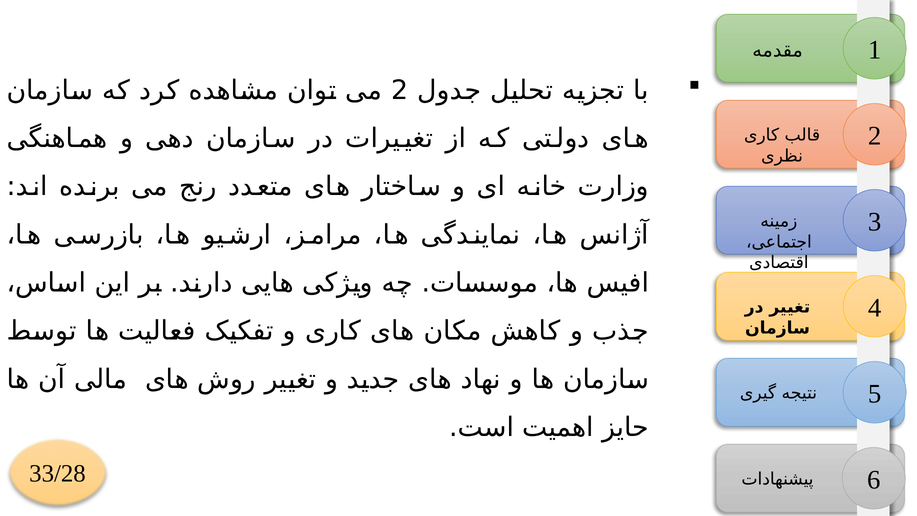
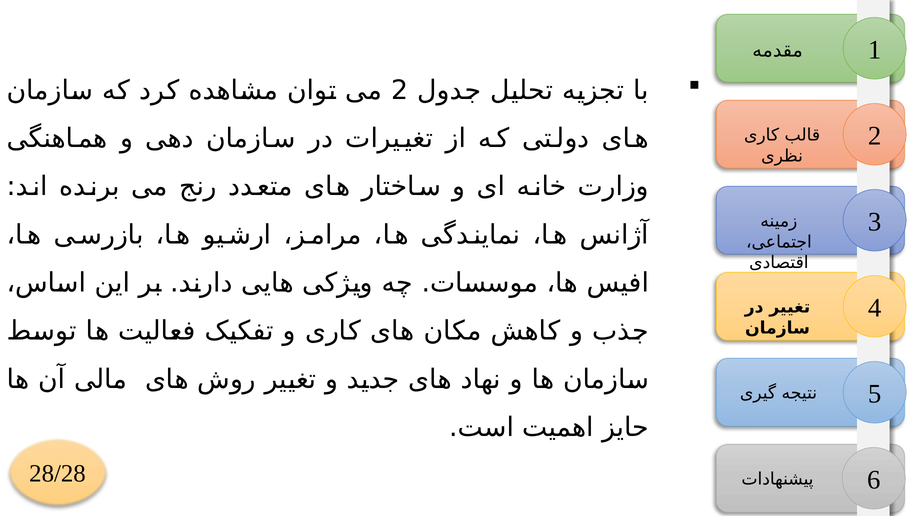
33/28: 33/28 -> 28/28 (57, 474)
